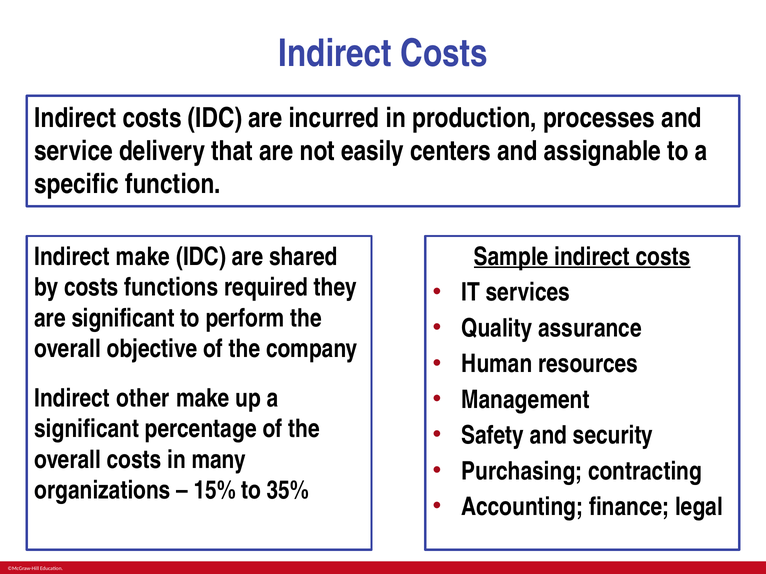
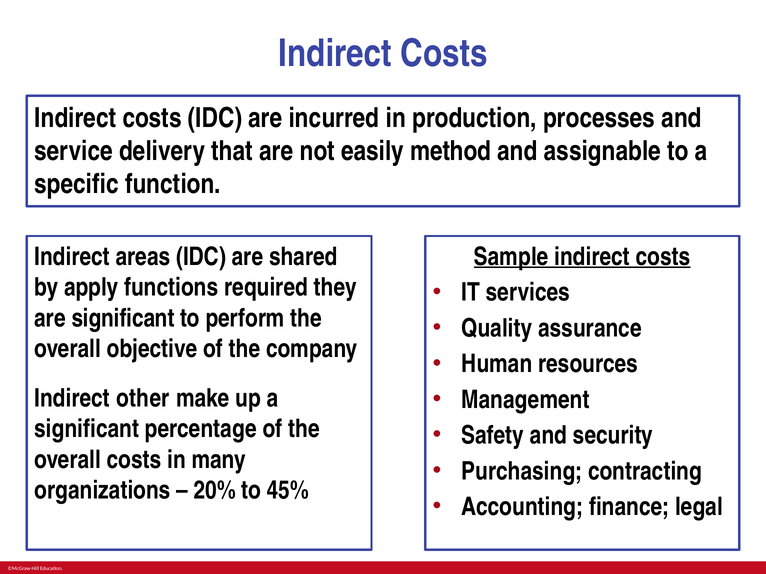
centers: centers -> method (451, 151)
Indirect make: make -> areas (143, 257)
by costs: costs -> apply (91, 288)
15%: 15% -> 20% (215, 491)
35%: 35% -> 45% (288, 491)
